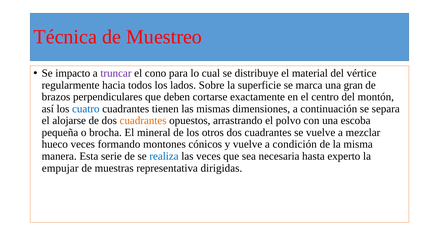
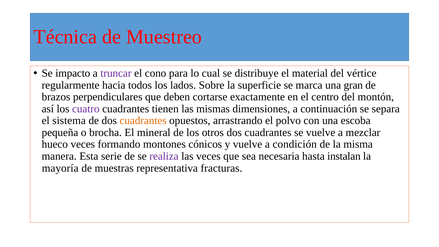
cuatro colour: blue -> purple (86, 109)
alojarse: alojarse -> sistema (69, 121)
realiza colour: blue -> purple (164, 156)
experto: experto -> instalan (344, 156)
empujar: empujar -> mayoría (60, 168)
dirigidas: dirigidas -> fracturas (221, 168)
